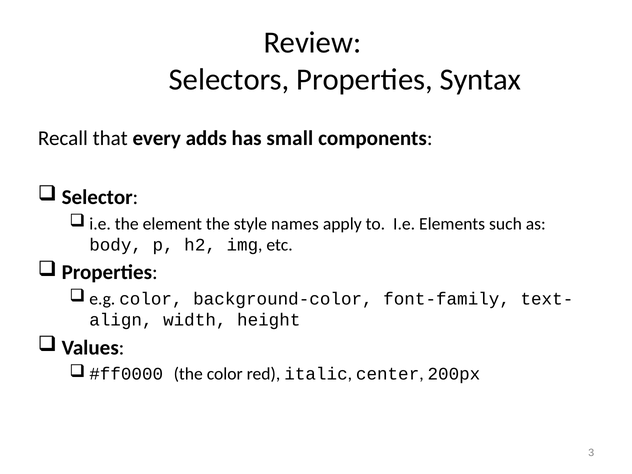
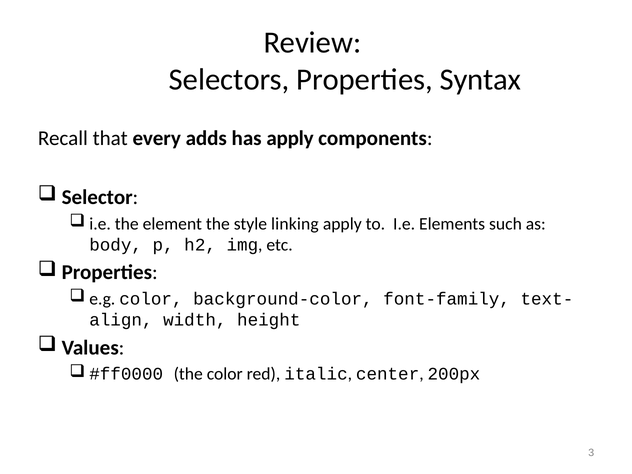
has small: small -> apply (290, 138)
names: names -> linking (295, 224)
